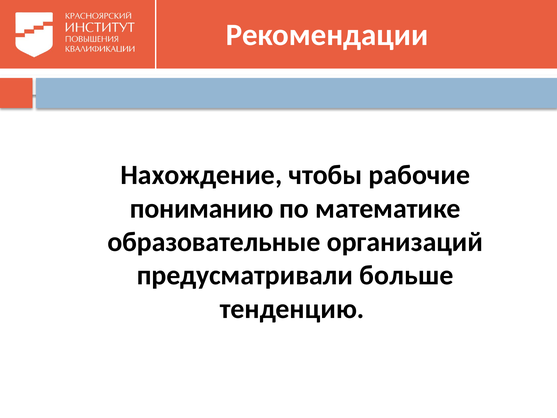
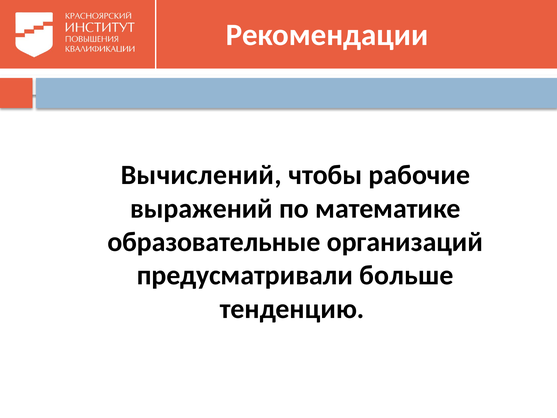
Нахождение: Нахождение -> Вычислений (201, 175)
пониманию: пониманию -> выражений (201, 208)
